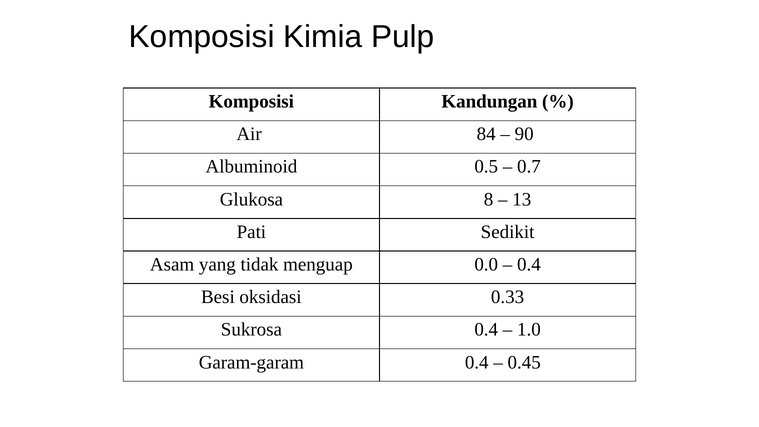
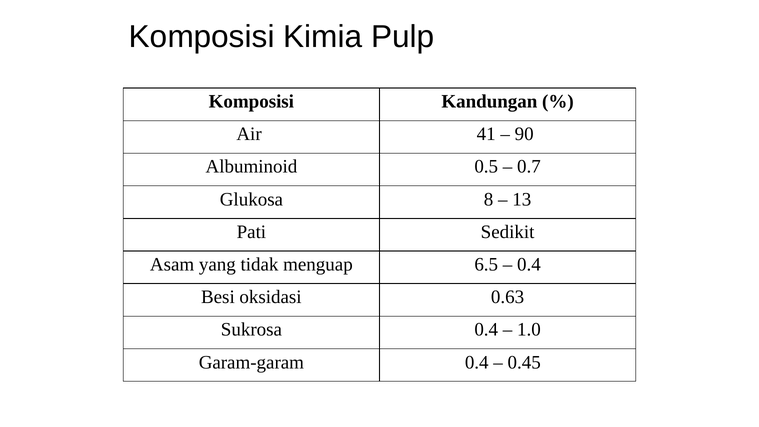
84: 84 -> 41 (486, 134)
0.0: 0.0 -> 6.5 (486, 264)
0.33: 0.33 -> 0.63 (508, 297)
